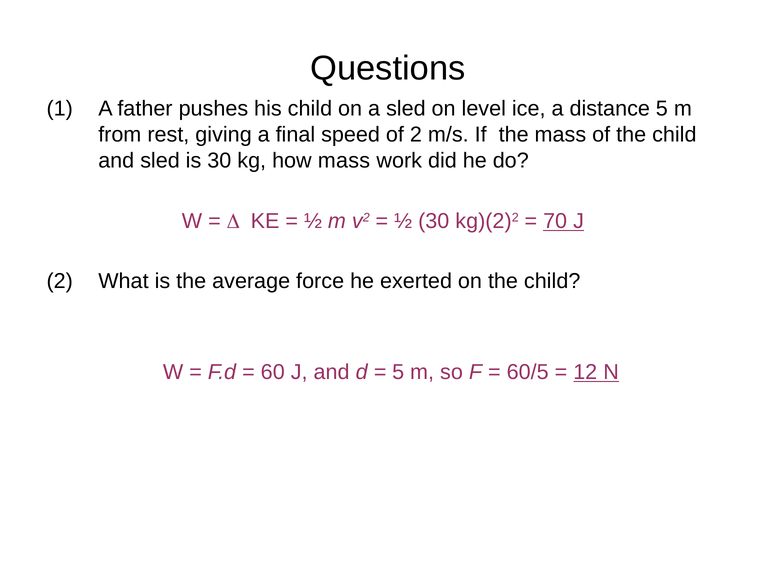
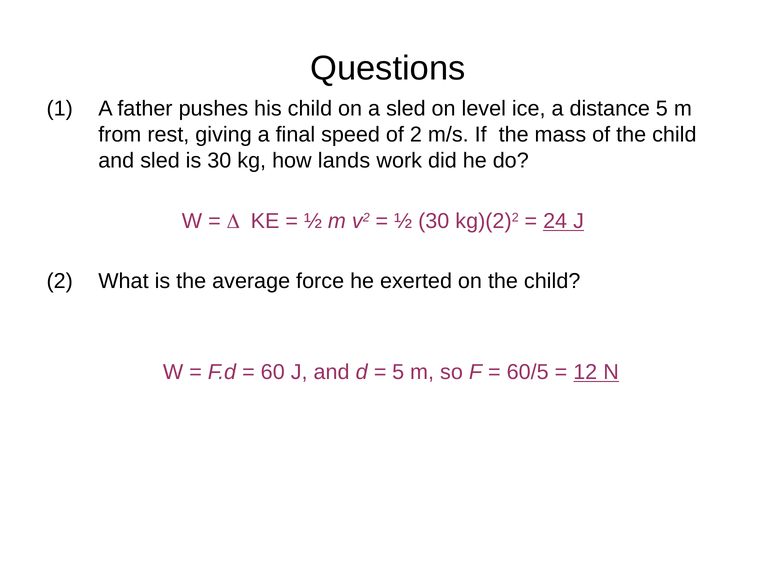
how mass: mass -> lands (344, 161)
70: 70 -> 24 (555, 221)
